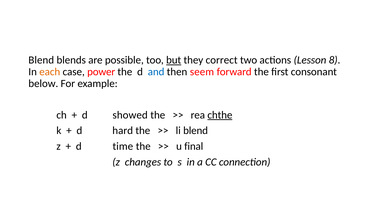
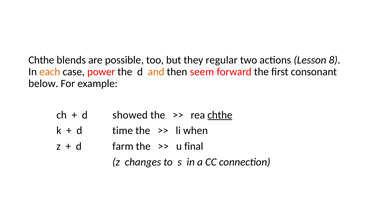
Blend: Blend -> Chthe (41, 60)
but underline: present -> none (174, 60)
correct: correct -> regular (222, 60)
and colour: blue -> orange (156, 72)
hard: hard -> time (123, 130)
li blend: blend -> when (196, 130)
time: time -> farm (123, 146)
